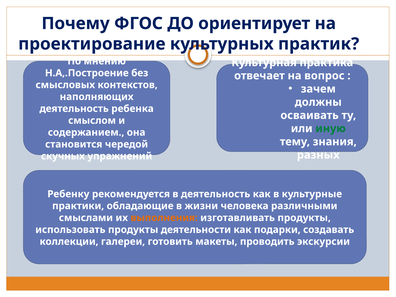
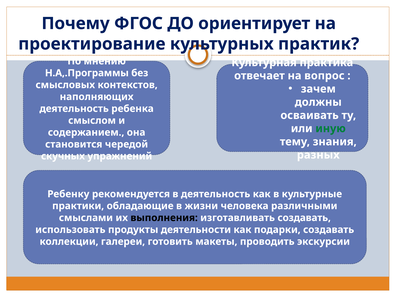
Н.А,.Построение: Н.А,.Построение -> Н.А,.Программы (87, 73)
выполнения colour: orange -> black (164, 218)
изготавливать продукты: продукты -> создавать (304, 218)
